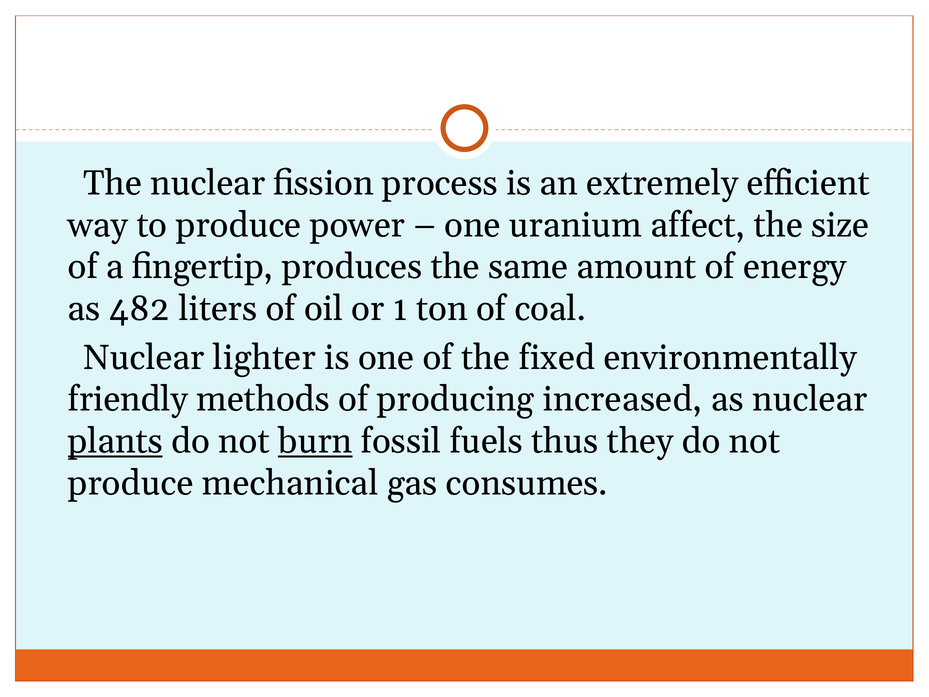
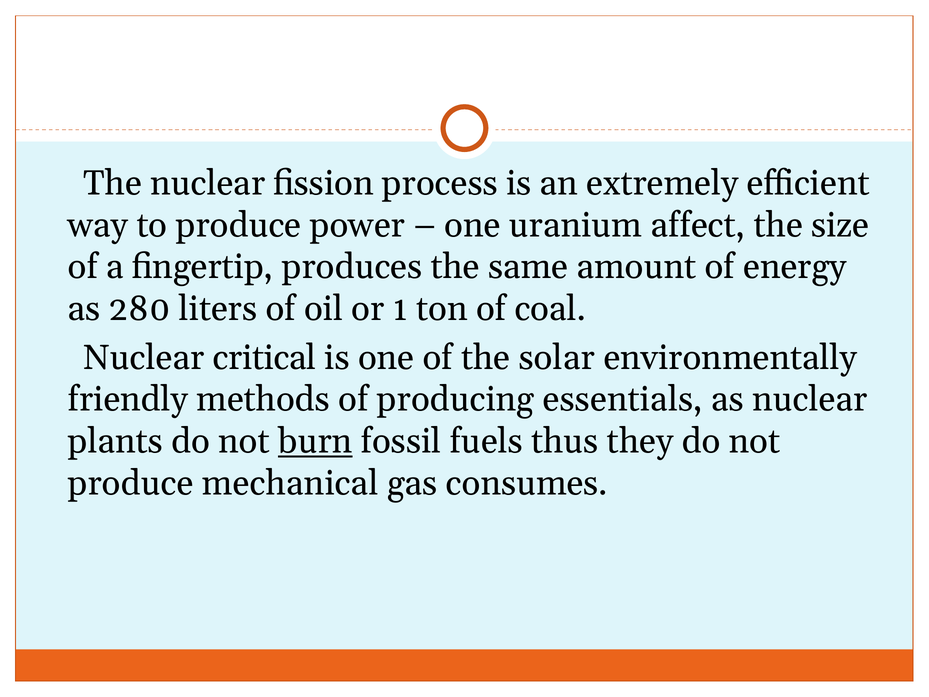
482: 482 -> 280 (140, 309)
lighter: lighter -> critical (265, 358)
fixed: fixed -> solar (557, 358)
increased: increased -> essentials (623, 399)
plants underline: present -> none (115, 441)
